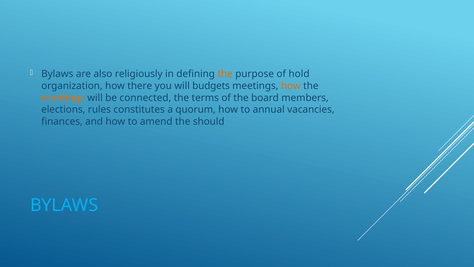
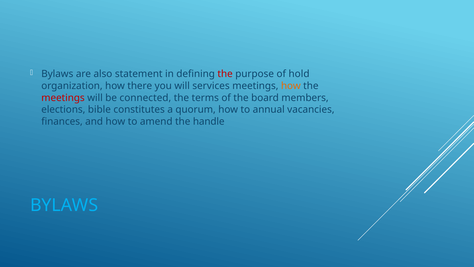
religiously: religiously -> statement (139, 74)
the colour: orange -> red (225, 74)
budgets: budgets -> services (211, 86)
meetings colour: orange -> red (63, 98)
rules: rules -> bible (99, 109)
should: should -> handle (209, 121)
